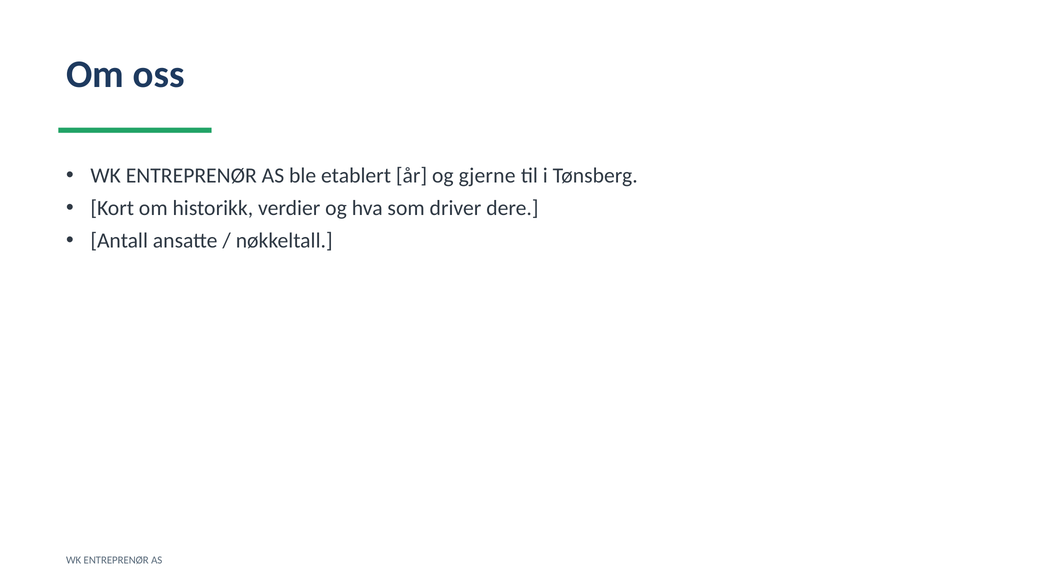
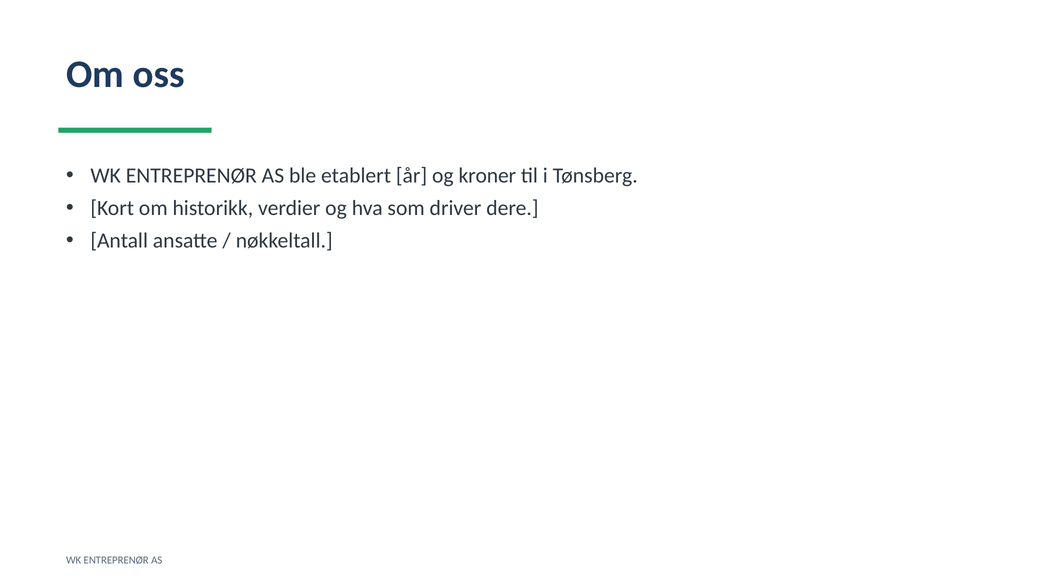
gjerne: gjerne -> kroner (487, 176)
